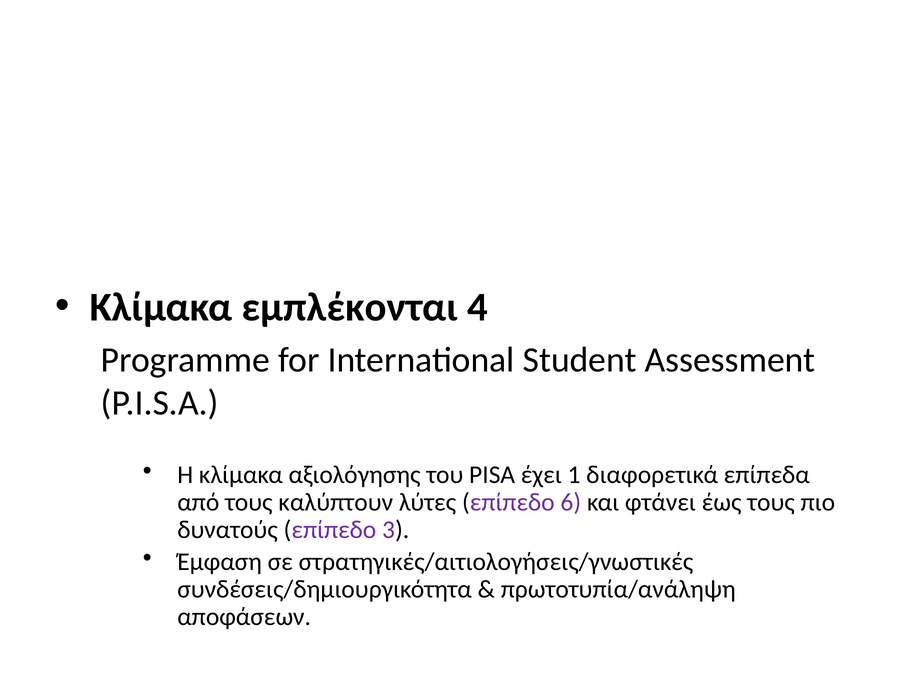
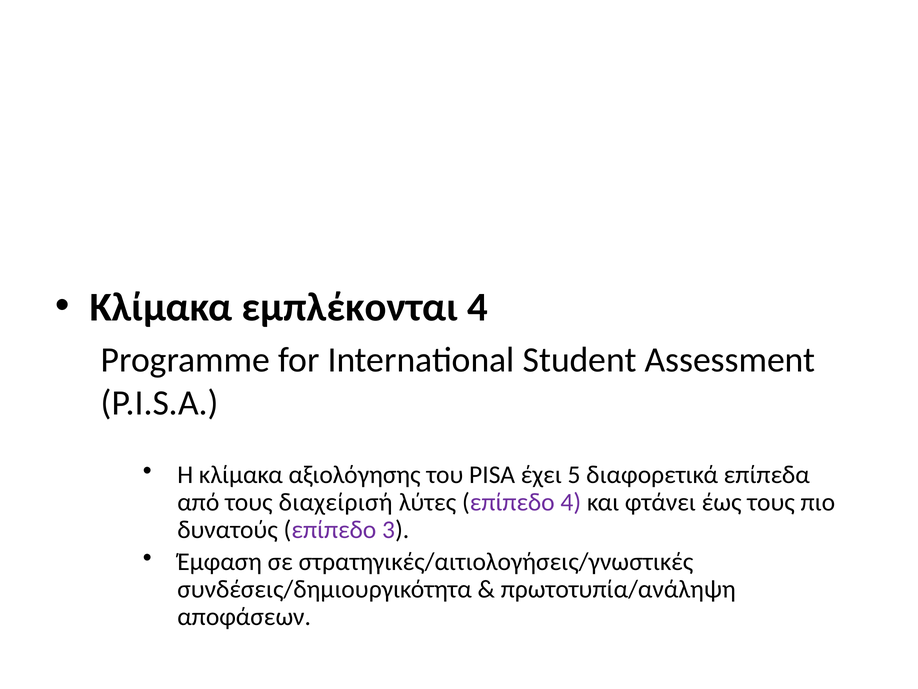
1: 1 -> 5 (574, 474)
καλύπτουν: καλύπτουν -> διαχείρισή (336, 502)
επίπεδο 6: 6 -> 4 (571, 502)
